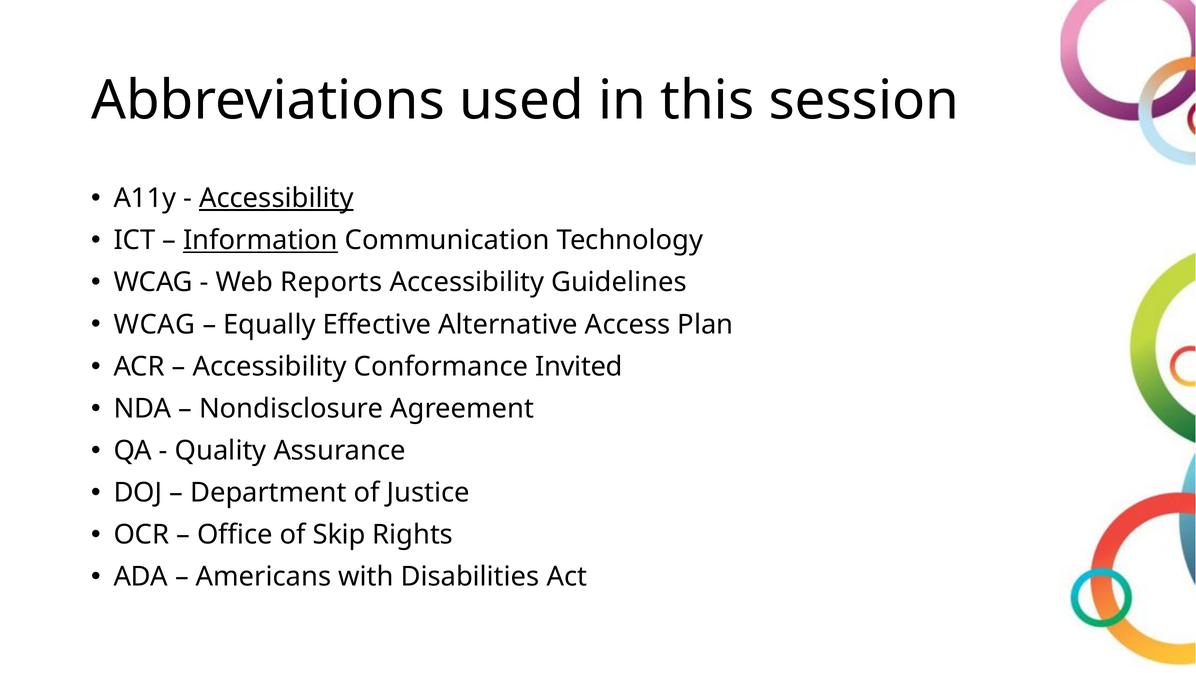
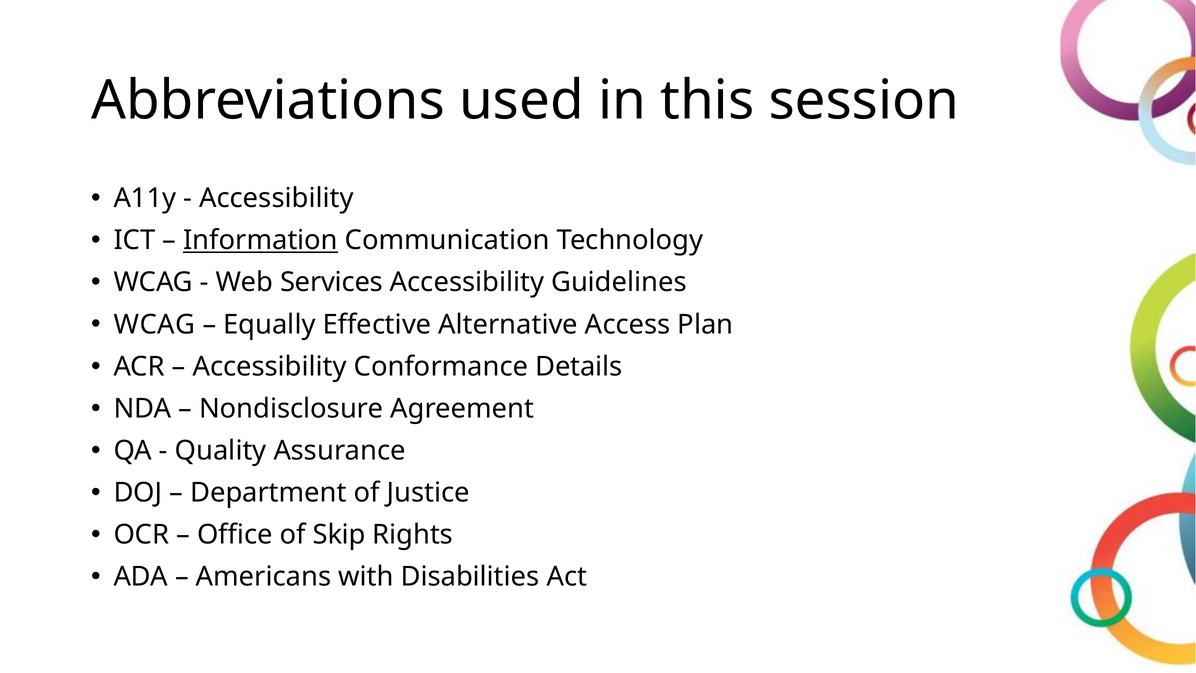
Accessibility underline: present -> none (276, 198)
Reports: Reports -> Services (332, 282)
Invited: Invited -> Details (579, 366)
